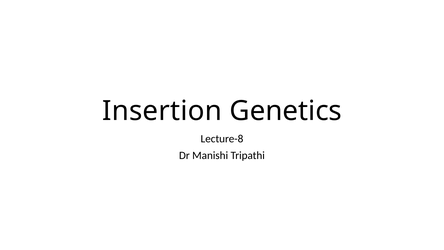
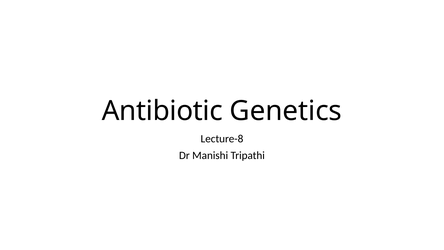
Insertion: Insertion -> Antibiotic (162, 111)
